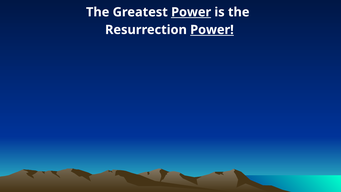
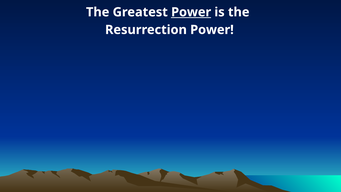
Power underline: present -> none (212, 30)
